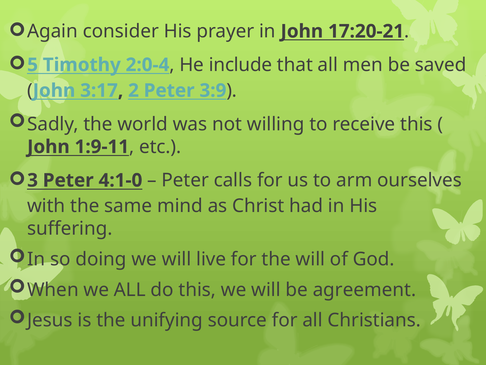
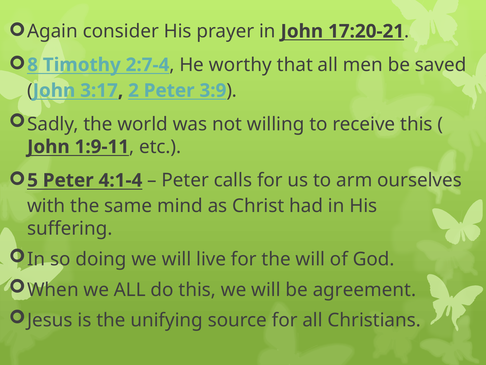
5: 5 -> 8 (33, 65)
2:0-4: 2:0-4 -> 2:7-4 (148, 65)
include: include -> worthy (240, 65)
3: 3 -> 5 (33, 180)
4:1-0: 4:1-0 -> 4:1-4 (120, 180)
